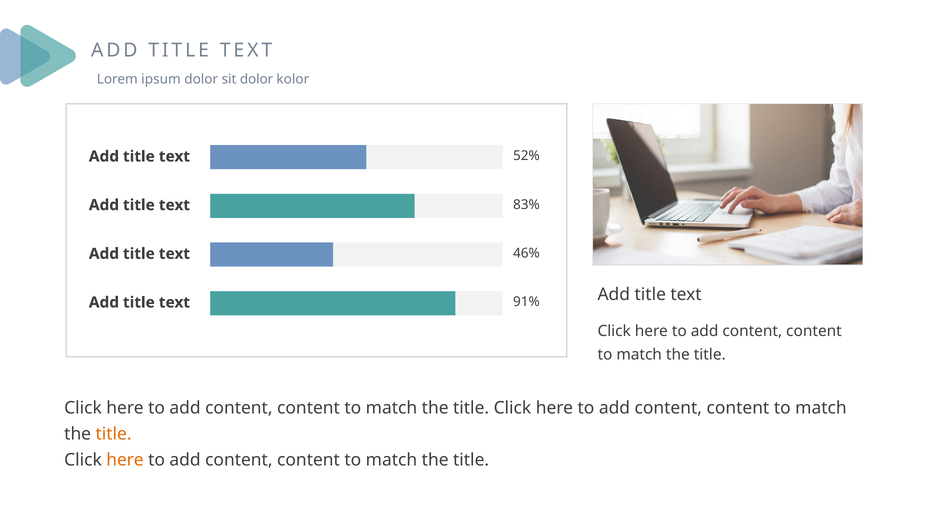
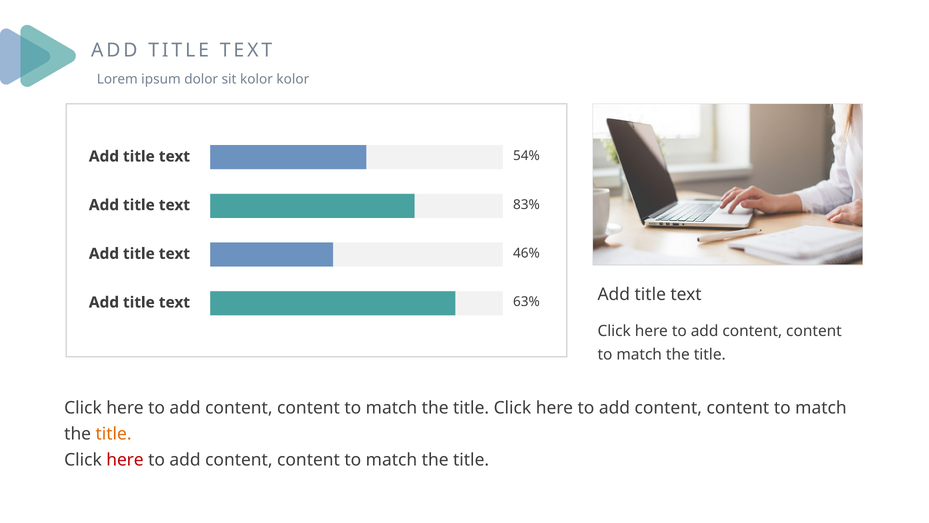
sit dolor: dolor -> kolor (256, 79)
52%: 52% -> 54% (526, 156)
91%: 91% -> 63% (526, 302)
here colour: orange -> red (125, 460)
